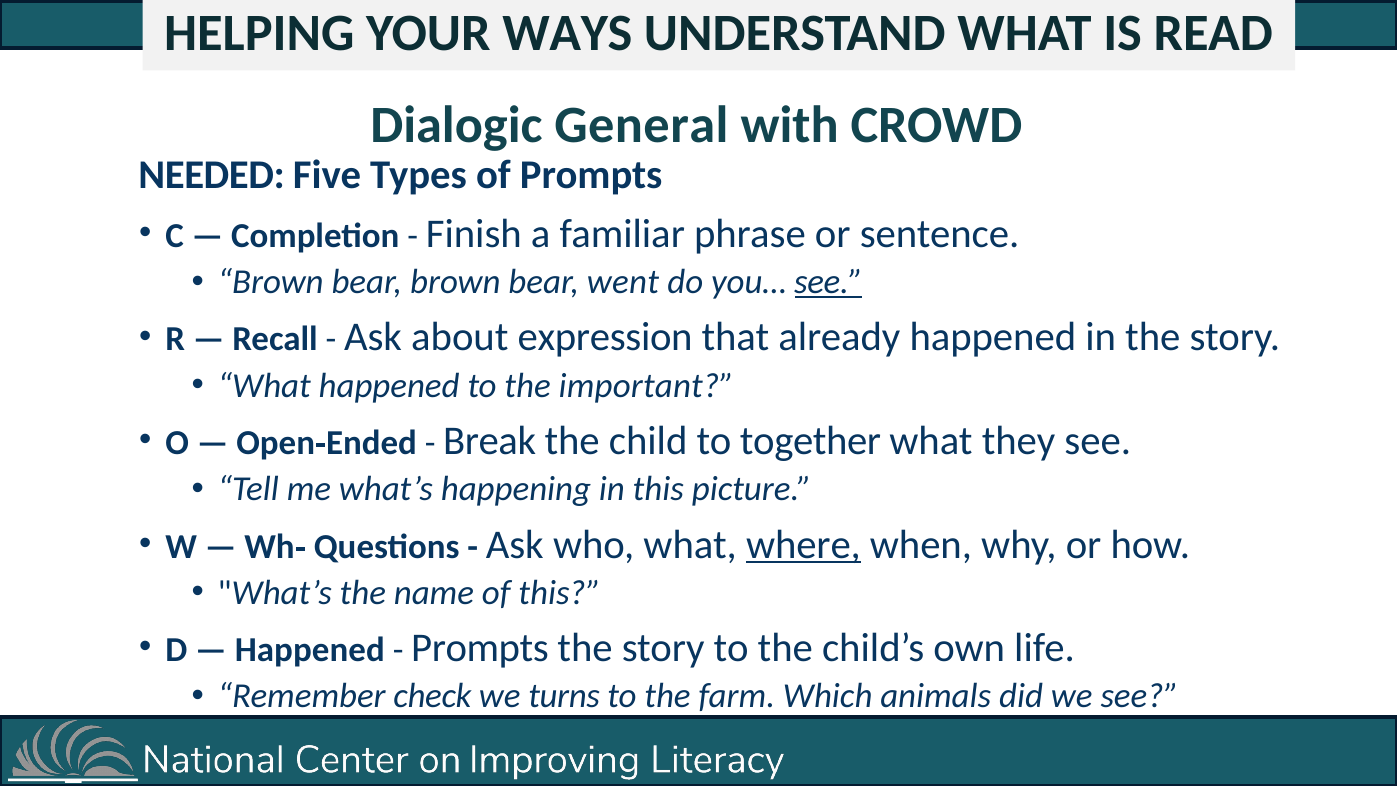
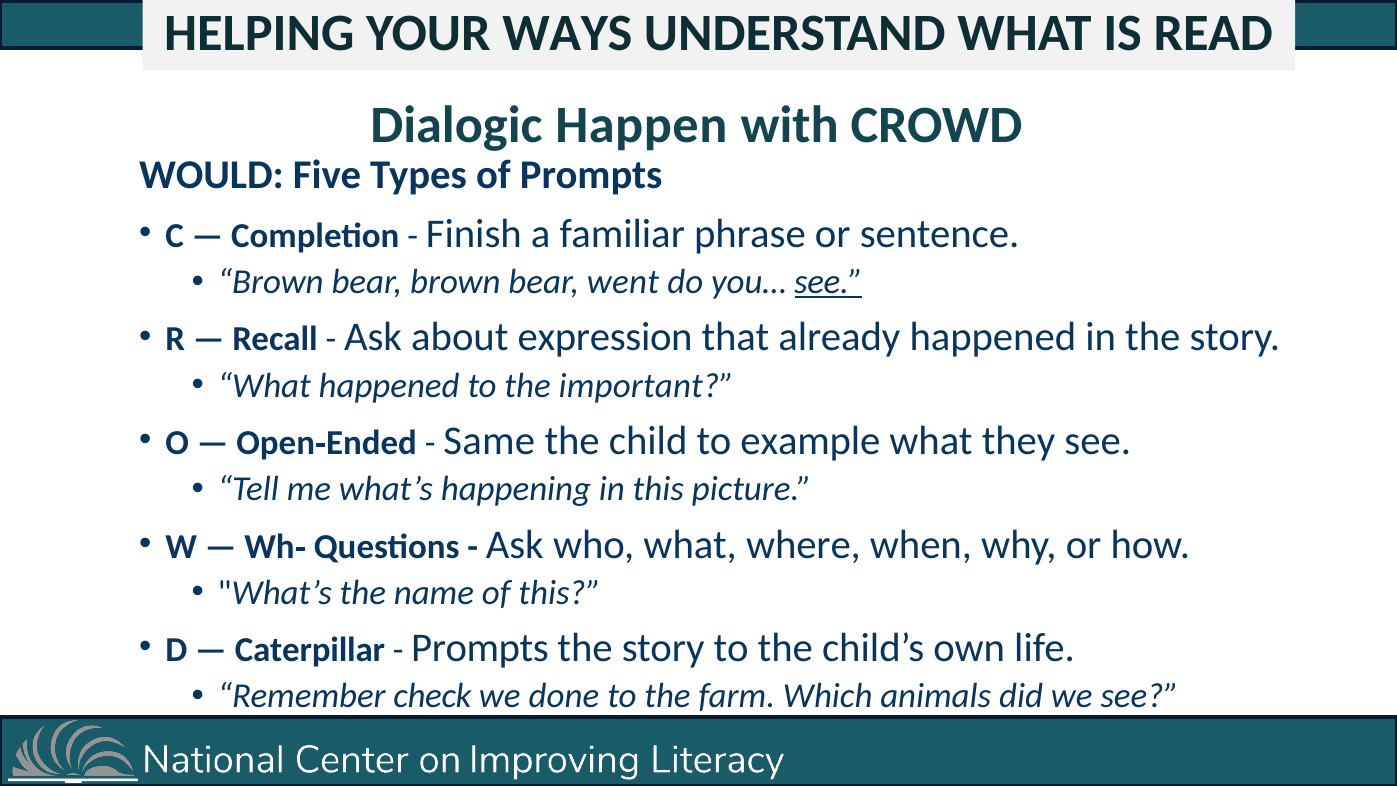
General: General -> Happen (641, 125)
NEEDED: NEEDED -> WOULD (211, 175)
Break: Break -> Same (489, 441)
together: together -> example (810, 441)
where underline: present -> none (803, 544)
Happened: Happened -> Caterpillar (310, 650)
turns: turns -> done (564, 696)
